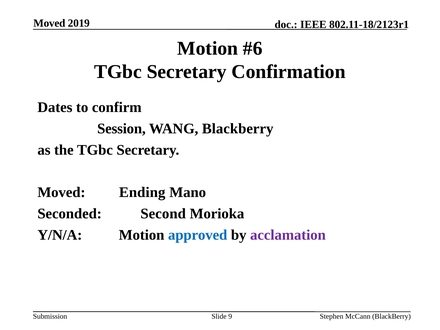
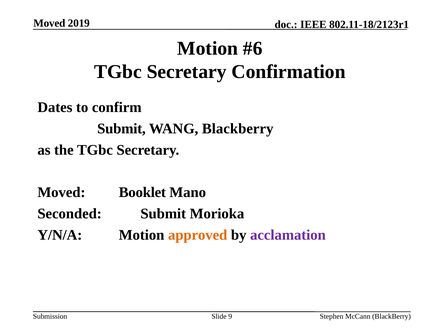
Session: Session -> Submit (121, 129)
Ending: Ending -> Booklet (142, 192)
Seconded Second: Second -> Submit (163, 214)
approved colour: blue -> orange (198, 235)
